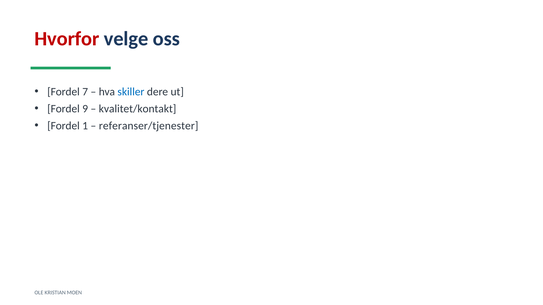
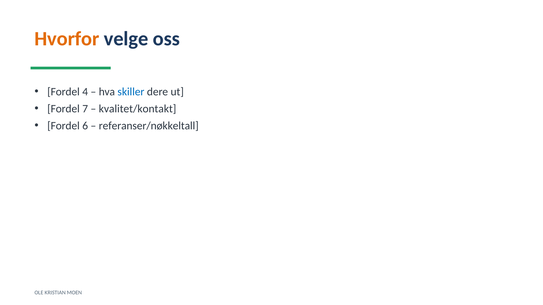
Hvorfor colour: red -> orange (67, 39)
7: 7 -> 4 (85, 92)
9: 9 -> 7 (85, 109)
1: 1 -> 6 (85, 126)
referanser/tjenester: referanser/tjenester -> referanser/nøkkeltall (149, 126)
